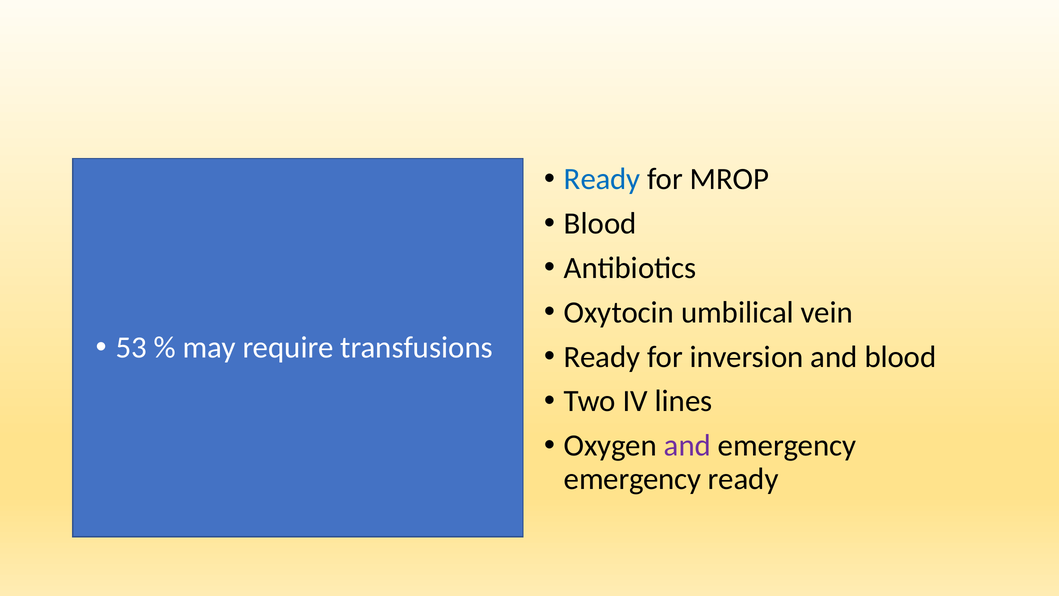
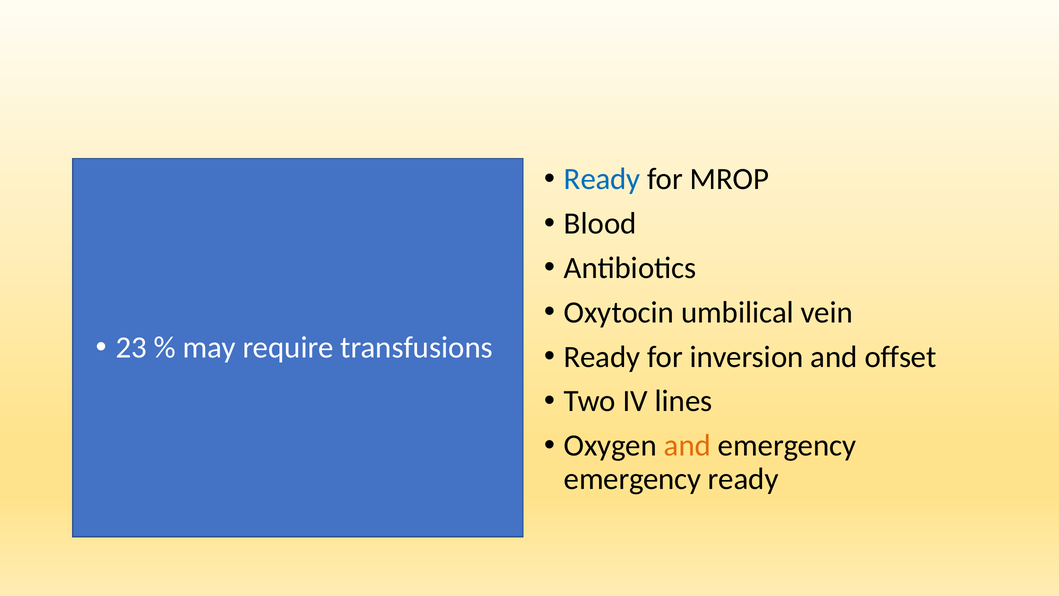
53: 53 -> 23 (131, 347)
and blood: blood -> offset (900, 357)
and colour: purple -> orange (687, 445)
